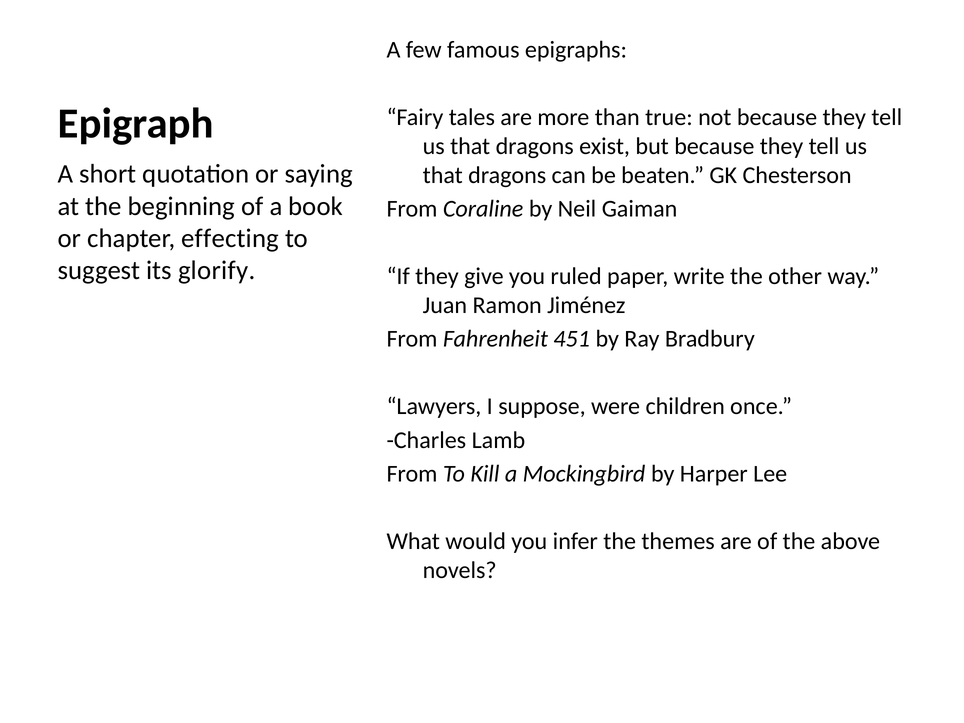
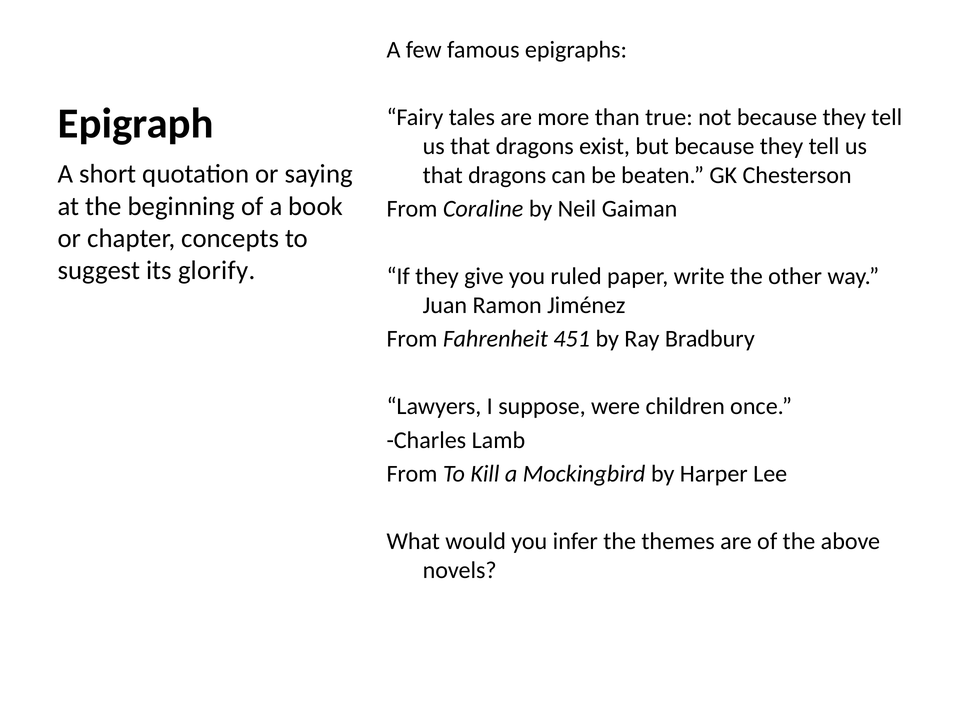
effecting: effecting -> concepts (230, 238)
